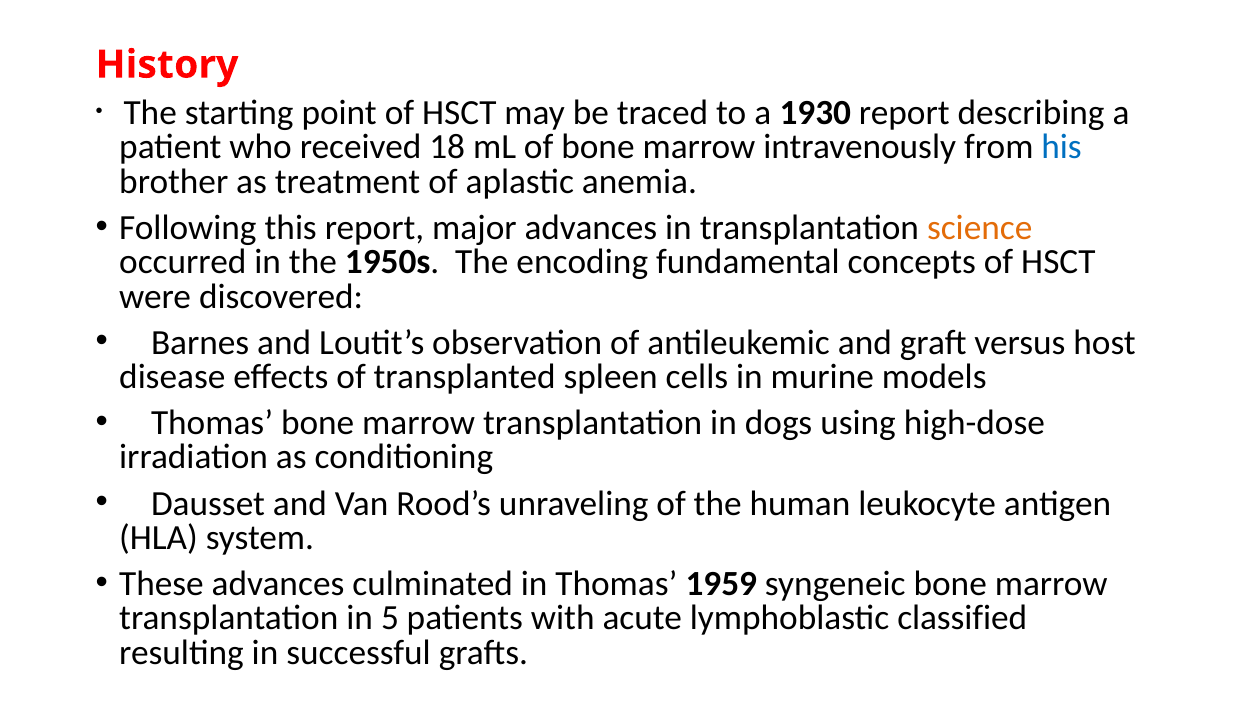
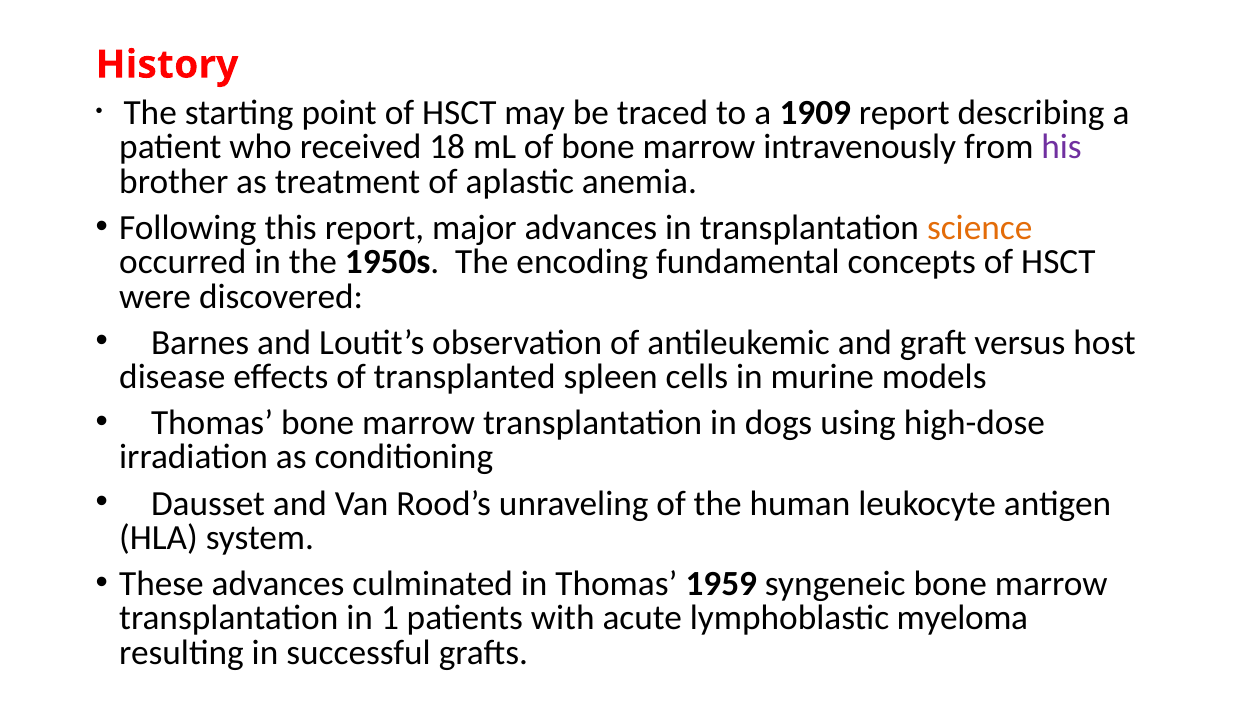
1930: 1930 -> 1909 (815, 113)
his colour: blue -> purple (1062, 147)
5: 5 -> 1 (390, 618)
classified: classified -> myeloma (962, 618)
